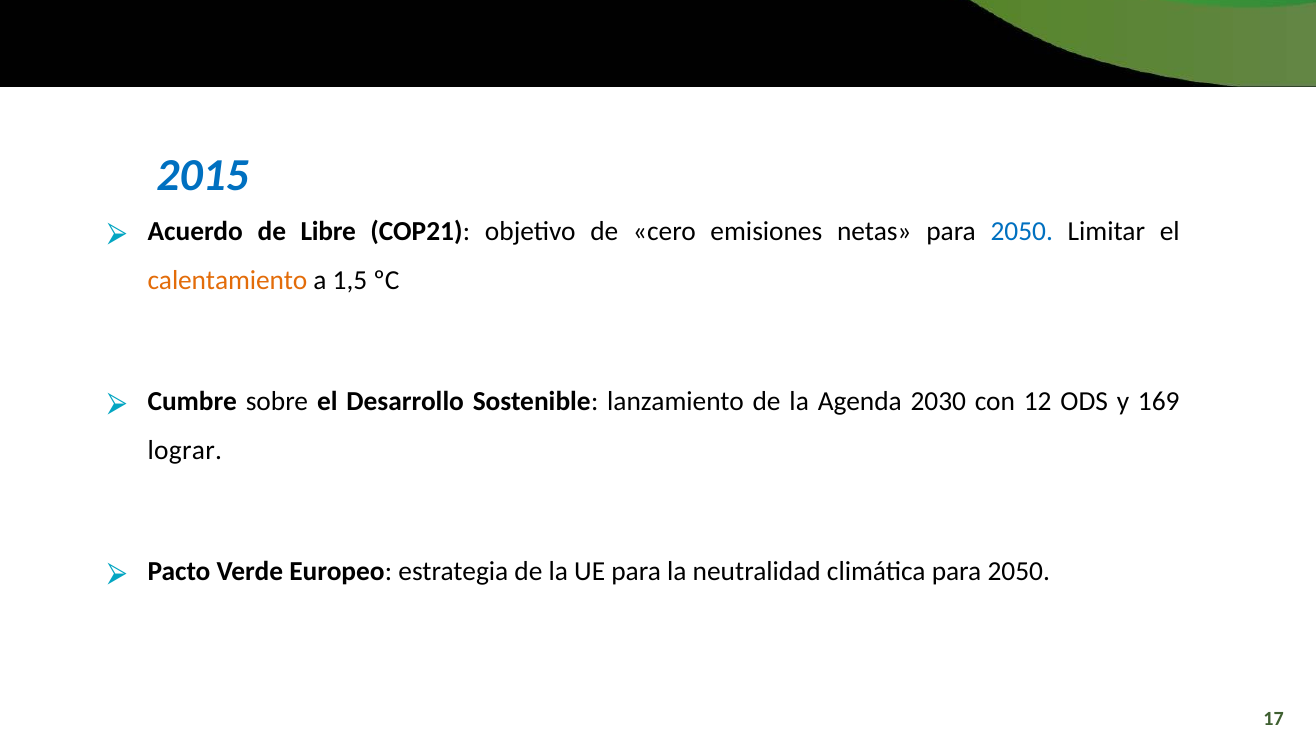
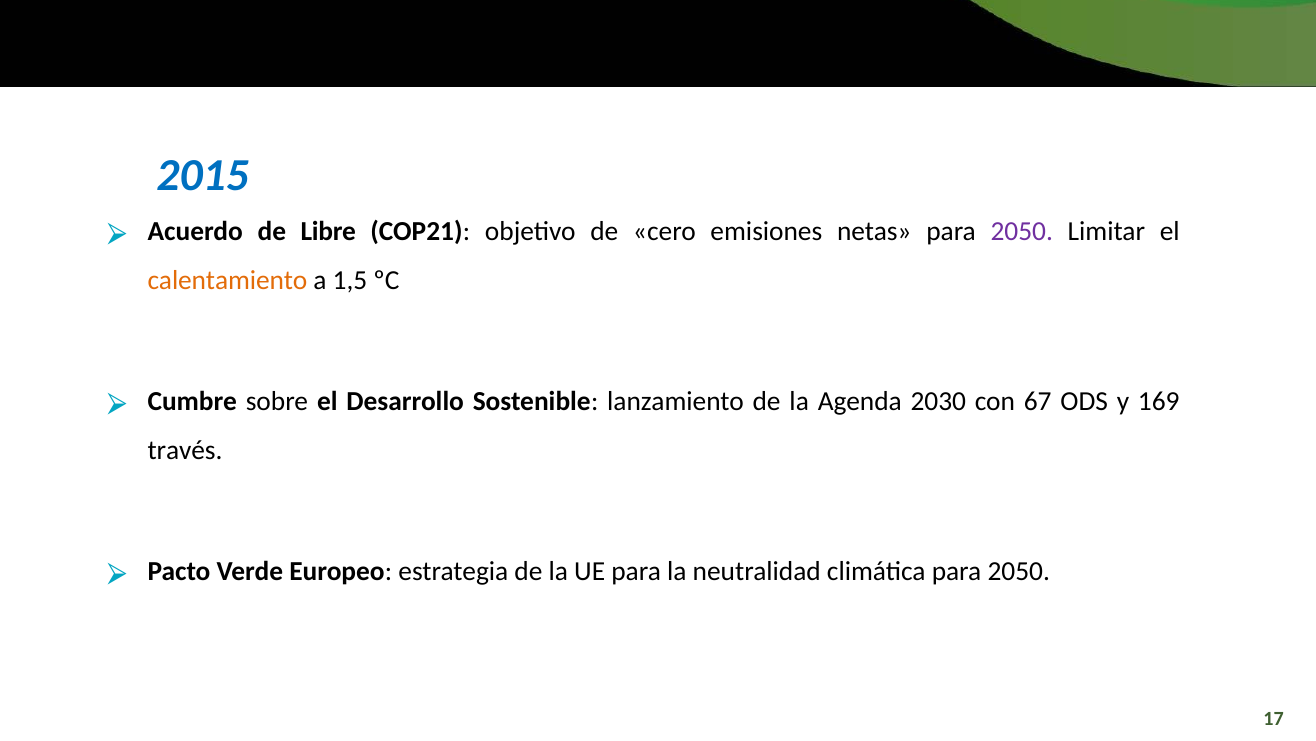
2050 colour: blue -> purple (1022, 231)
12: 12 -> 67 (1038, 401)
lograr: lograr -> través (185, 450)
